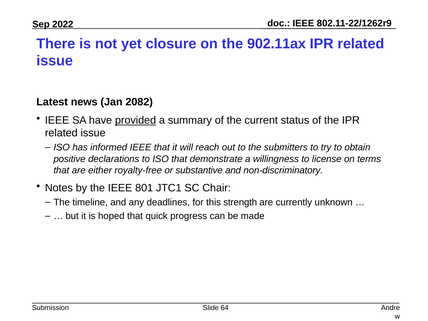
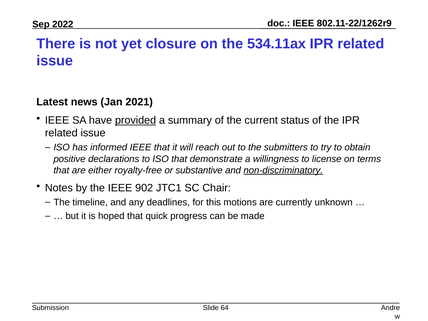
902.11ax: 902.11ax -> 534.11ax (277, 44)
2082: 2082 -> 2021 (139, 102)
non-discriminatory underline: none -> present (283, 170)
801: 801 -> 902 (144, 188)
strength: strength -> motions (240, 202)
